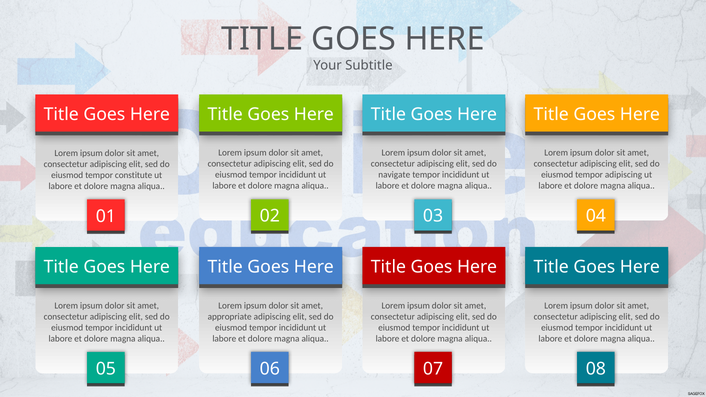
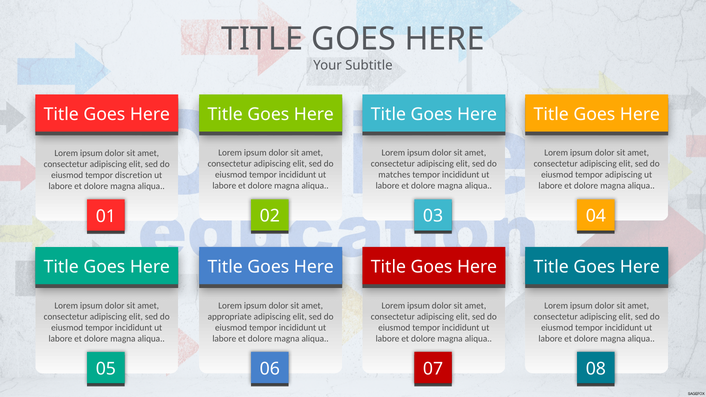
navigate: navigate -> matches (394, 175)
constitute: constitute -> discretion (134, 175)
